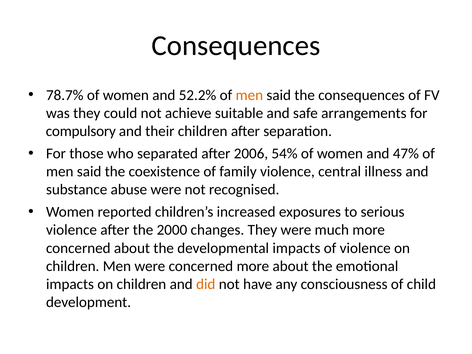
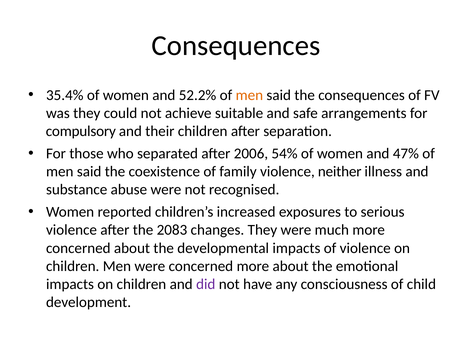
78.7%: 78.7% -> 35.4% (65, 95)
central: central -> neither (340, 172)
2000: 2000 -> 2083 (172, 230)
did colour: orange -> purple (206, 284)
